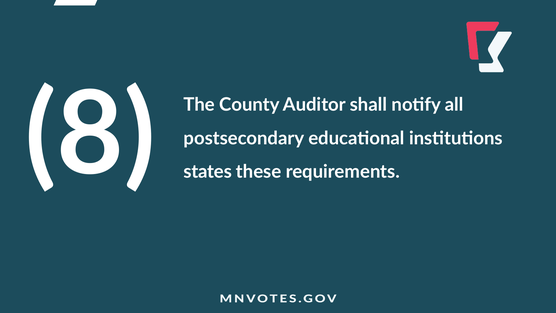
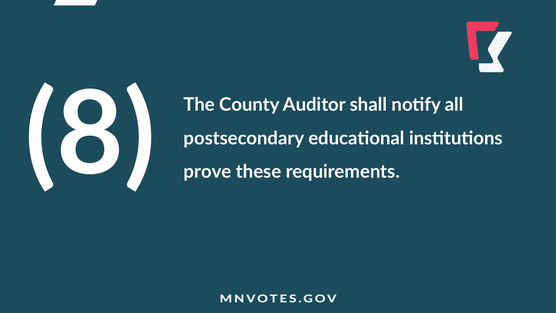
states: states -> prove (207, 171)
